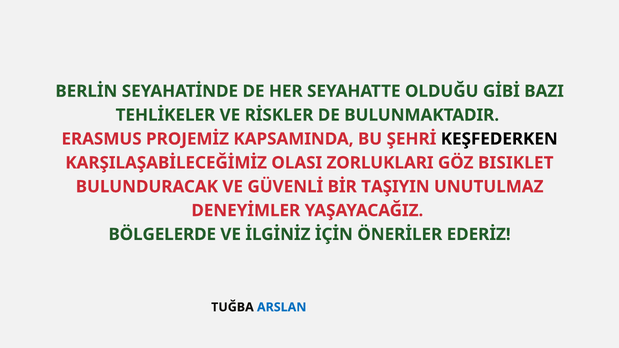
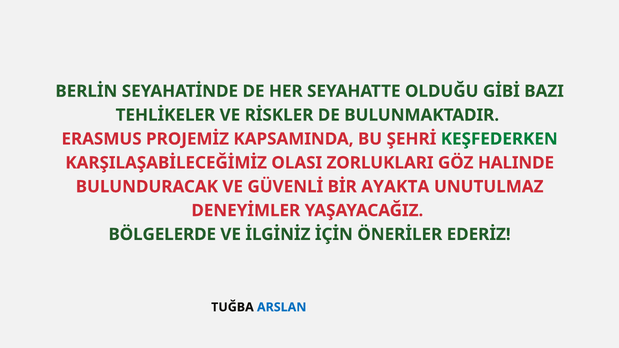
KEŞFEDERKEN colour: black -> green (499, 139)
BISIKLET: BISIKLET -> HALINDE (516, 163)
TAŞIYIN: TAŞIYIN -> AYAKTA (395, 187)
